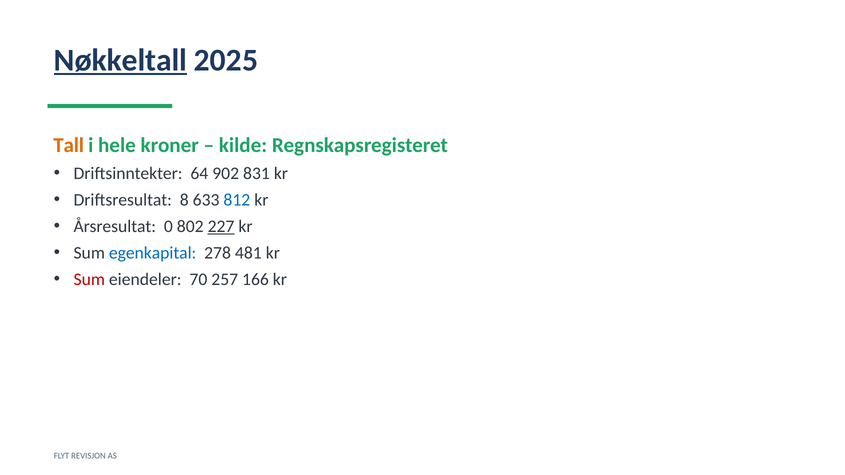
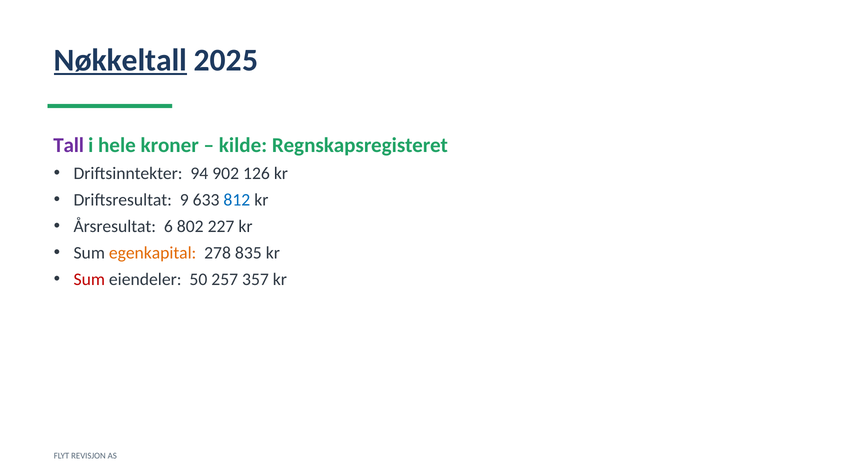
Tall colour: orange -> purple (69, 145)
64: 64 -> 94 (199, 174)
831: 831 -> 126 (256, 174)
8: 8 -> 9 (184, 200)
0: 0 -> 6 (168, 227)
227 underline: present -> none (221, 227)
egenkapital colour: blue -> orange (153, 253)
481: 481 -> 835 (248, 253)
70: 70 -> 50 (198, 279)
166: 166 -> 357 (255, 279)
